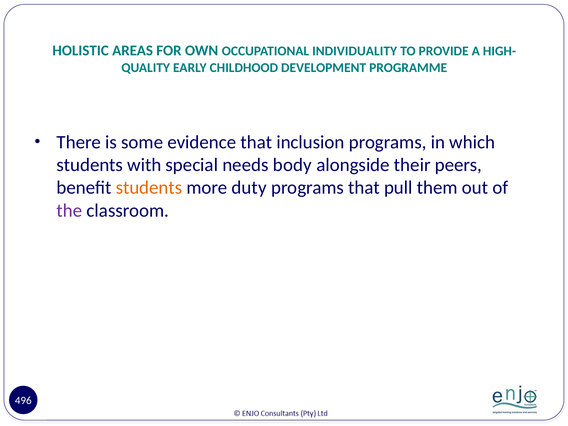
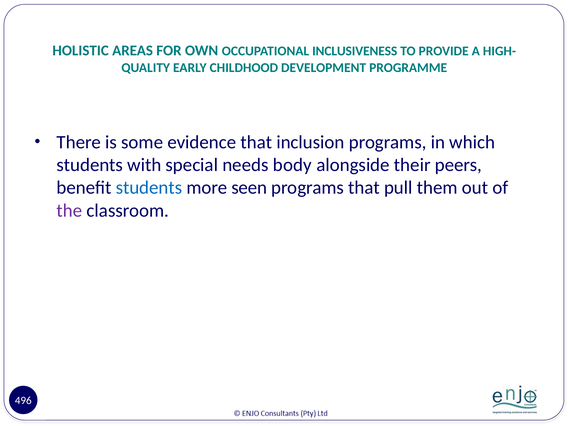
INDIVIDUALITY: INDIVIDUALITY -> INCLUSIVENESS (355, 51)
students colour: orange -> blue (149, 188)
duty: duty -> seen (249, 188)
